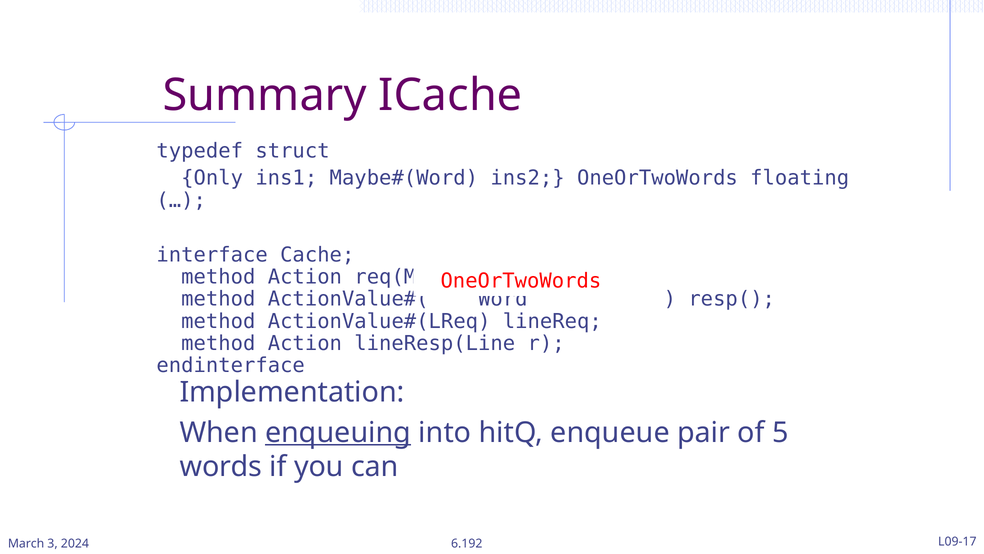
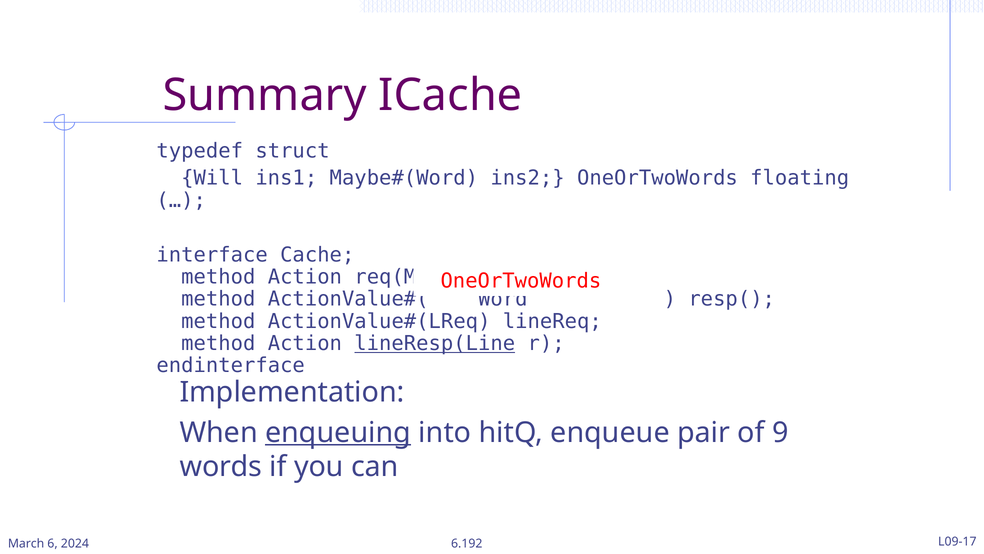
Only: Only -> Will (212, 178)
lineResp(Line underline: none -> present (435, 343)
5: 5 -> 9 (780, 432)
3: 3 -> 6 (53, 543)
